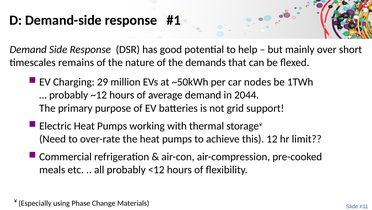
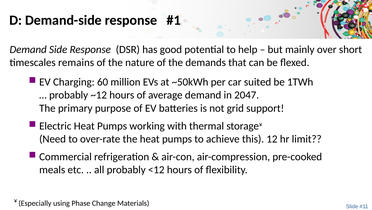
29: 29 -> 60 (103, 82)
nodes: nodes -> suited (258, 82)
2044: 2044 -> 2047 (247, 95)
